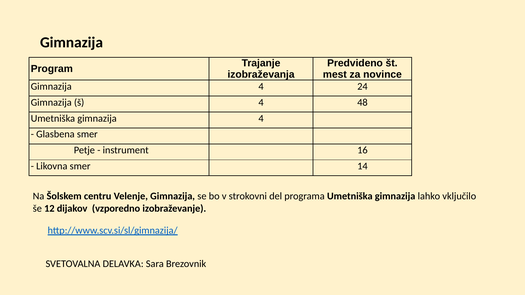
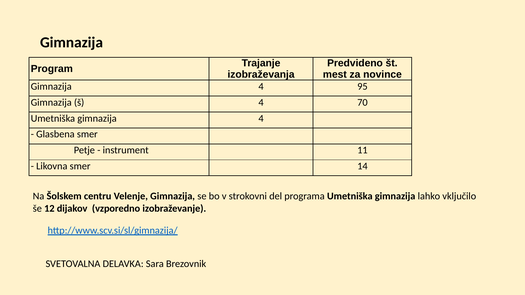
24: 24 -> 95 (362, 87)
48: 48 -> 70 (362, 103)
16: 16 -> 11 (362, 150)
